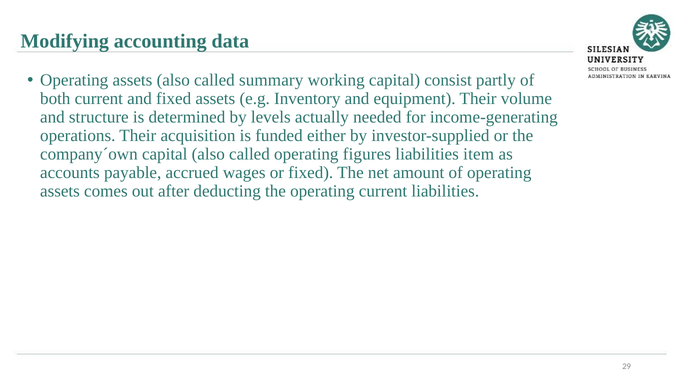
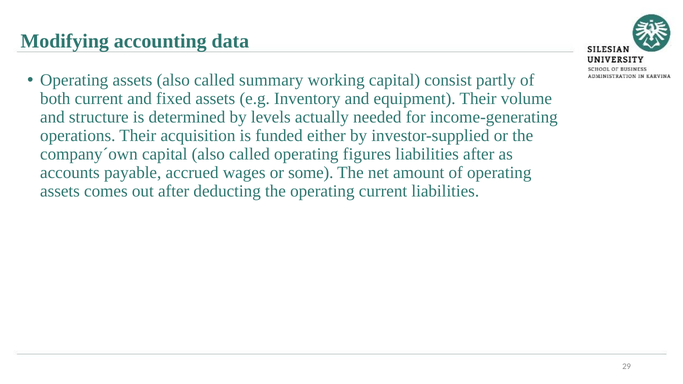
liabilities item: item -> after (479, 154)
or fixed: fixed -> some (311, 173)
